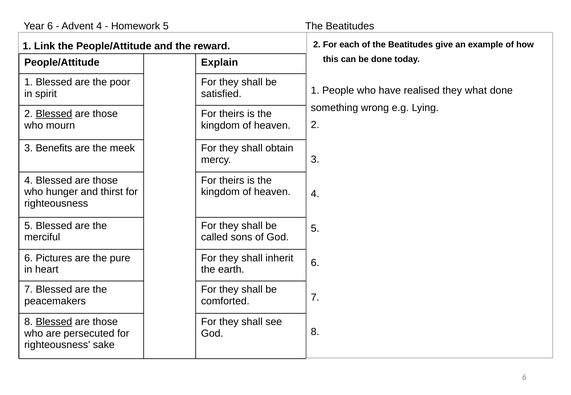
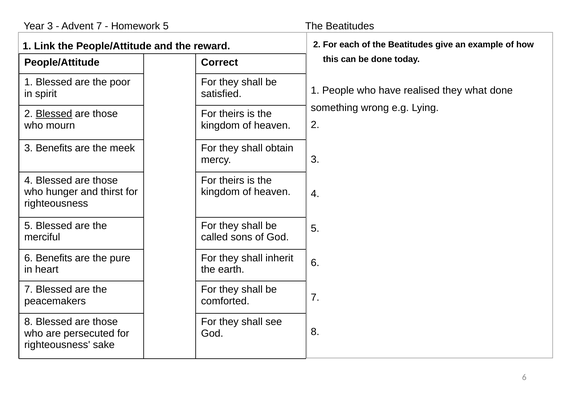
Year 6: 6 -> 3 (50, 26)
Advent 4: 4 -> 7 (99, 26)
Explain: Explain -> Correct (220, 62)
6 Pictures: Pictures -> Benefits (54, 258)
Blessed underline: present -> none (54, 322)
